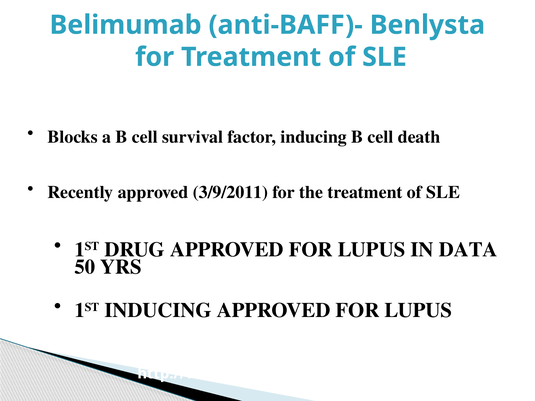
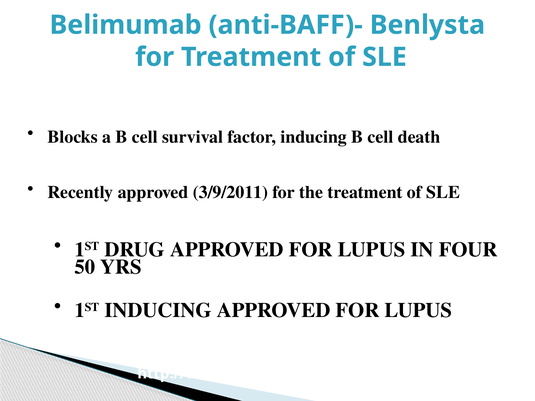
DATA: DATA -> FOUR (468, 250)
